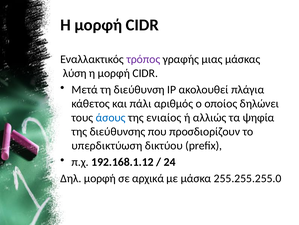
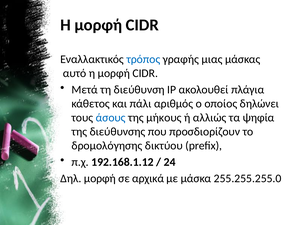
τρόπος colour: purple -> blue (143, 59)
λύση: λύση -> αυτό (75, 73)
ενιαίος: ενιαίος -> μήκους (164, 117)
υπερδικτύωση: υπερδικτύωση -> δρομολόγησης (107, 145)
